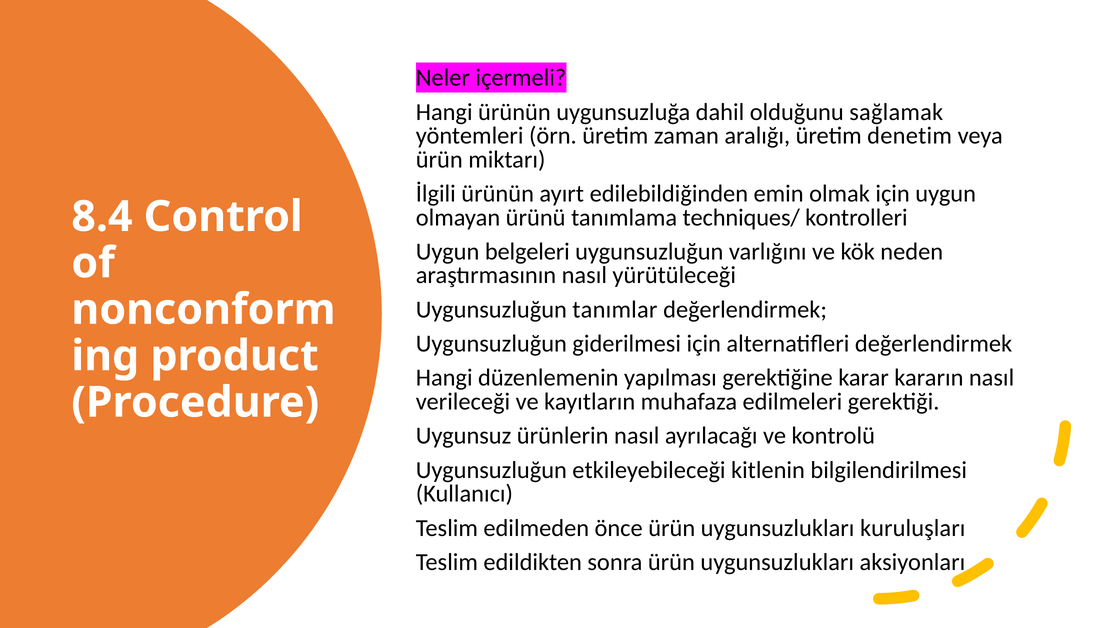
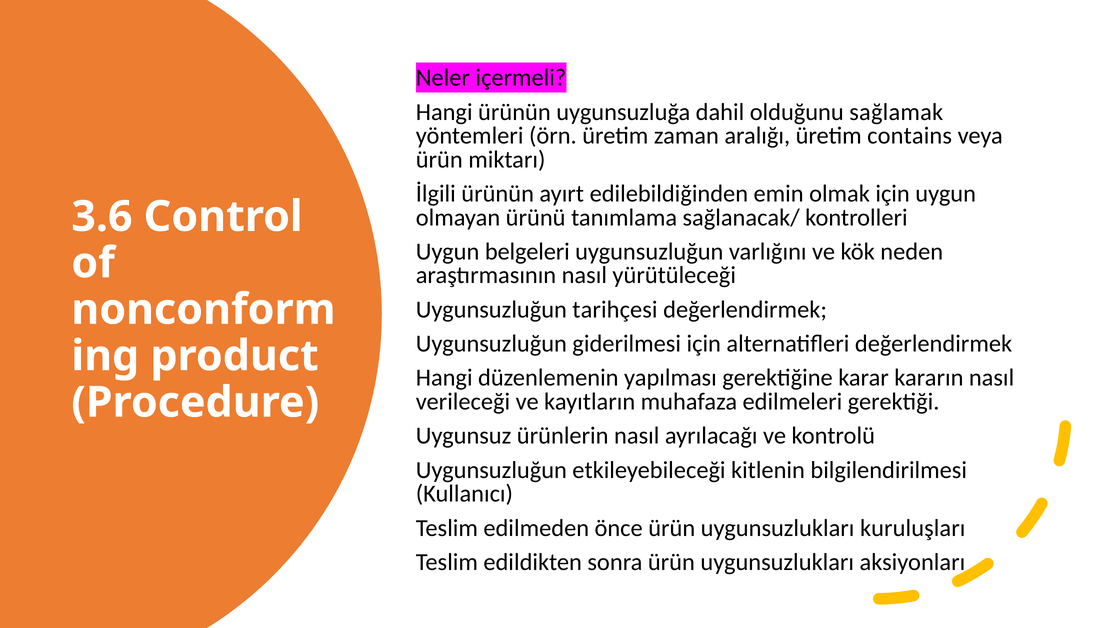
denetim: denetim -> contains (910, 136)
techniques/: techniques/ -> sağlanacak/ (741, 218)
8.4: 8.4 -> 3.6 (102, 217)
tanımlar: tanımlar -> tarihçesi (615, 310)
